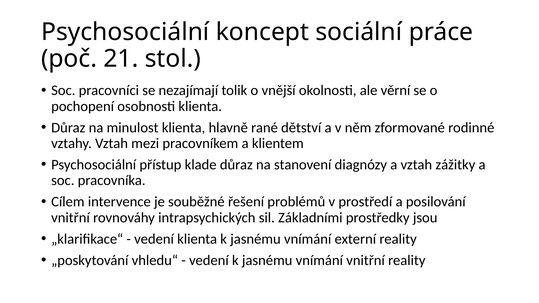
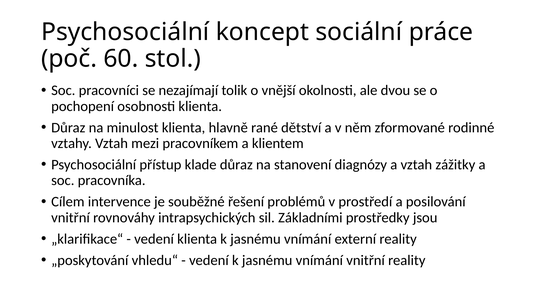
21: 21 -> 60 (121, 59)
věrní: věrní -> dvou (395, 91)
